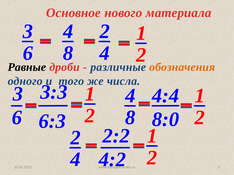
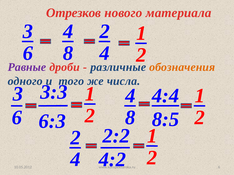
Основное: Основное -> Отрезков (74, 13)
Равные colour: black -> purple (27, 67)
8:0: 8:0 -> 8:5 (166, 120)
